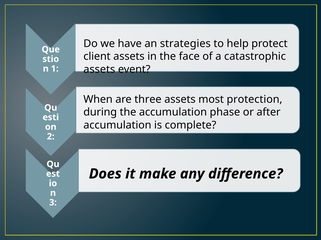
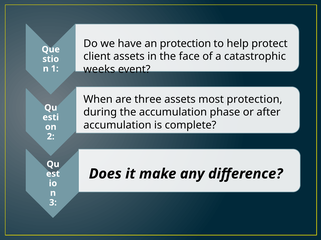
an strategies: strategies -> protection (185, 44)
assets: assets -> weeks (99, 69)
